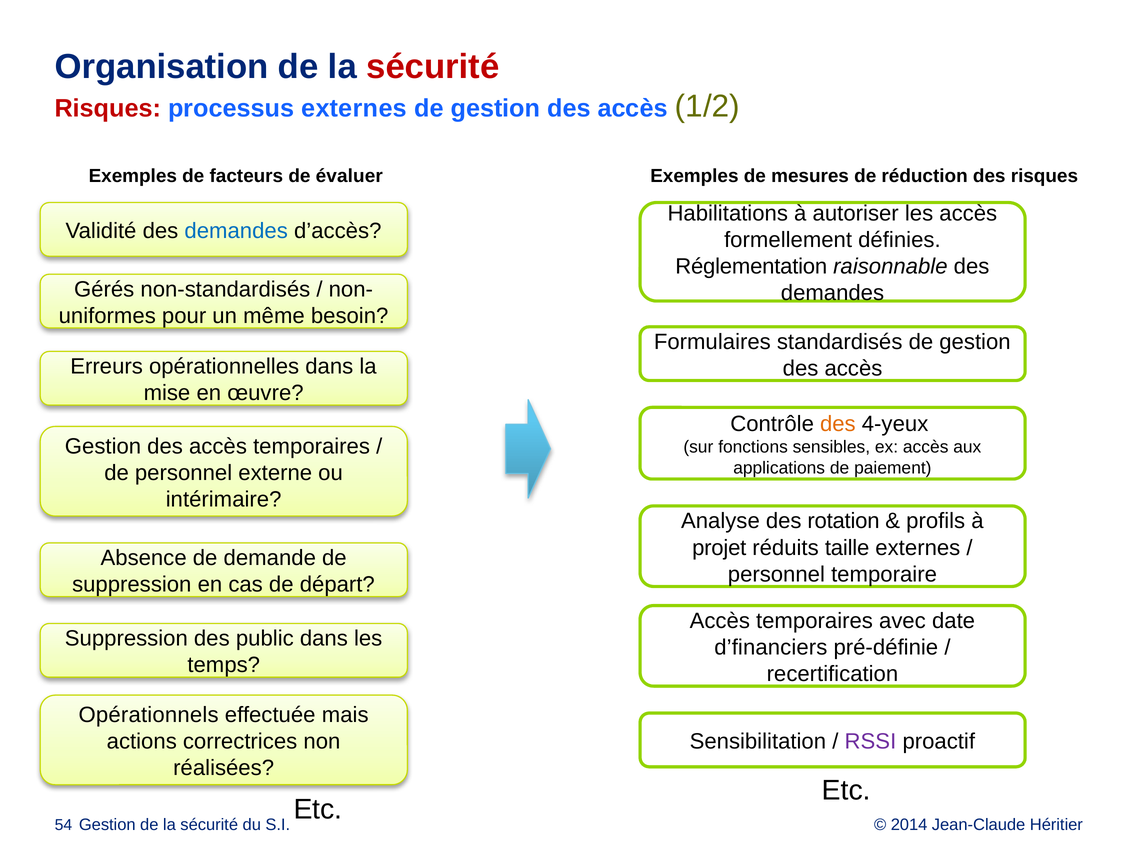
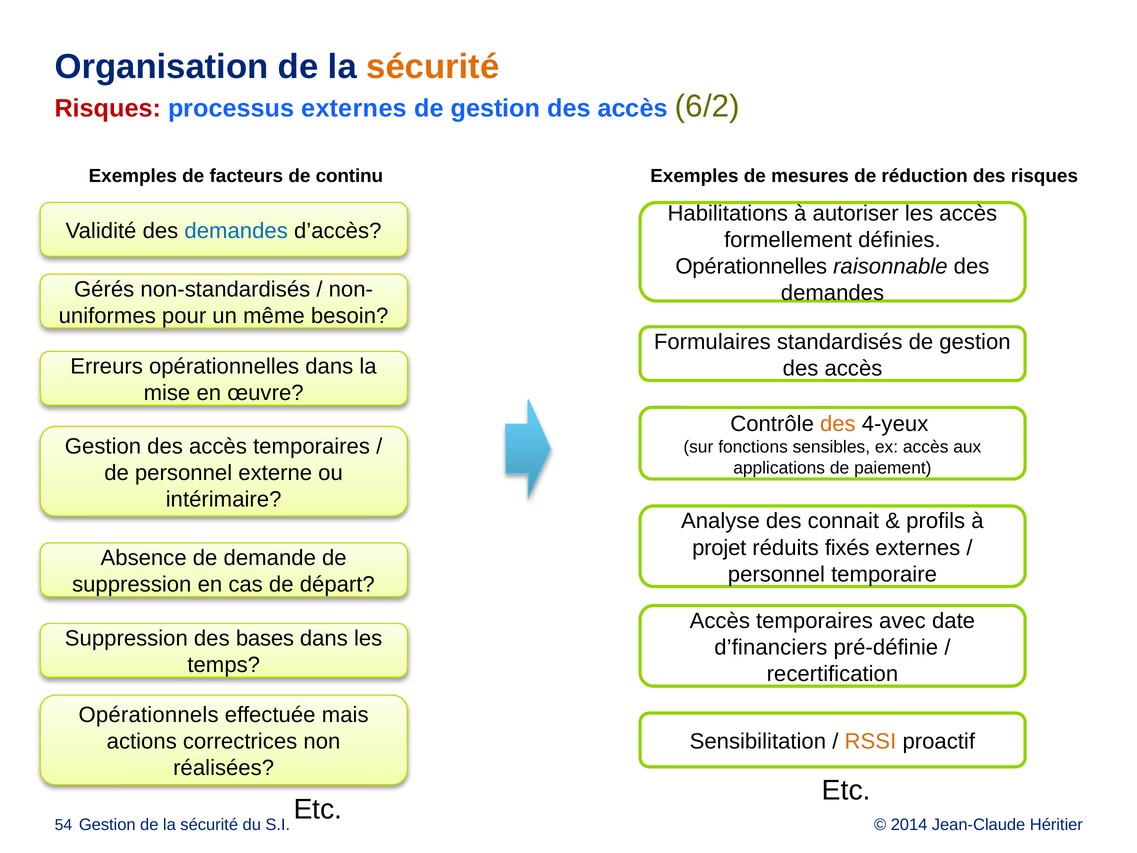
sécurité colour: red -> orange (433, 67)
1/2: 1/2 -> 6/2 (707, 106)
évaluer: évaluer -> continu (349, 176)
Réglementation: Réglementation -> Opérationnelles (751, 266)
rotation: rotation -> connait (843, 521)
taille: taille -> fixés (847, 548)
public: public -> bases (265, 638)
RSSI colour: purple -> orange (870, 741)
